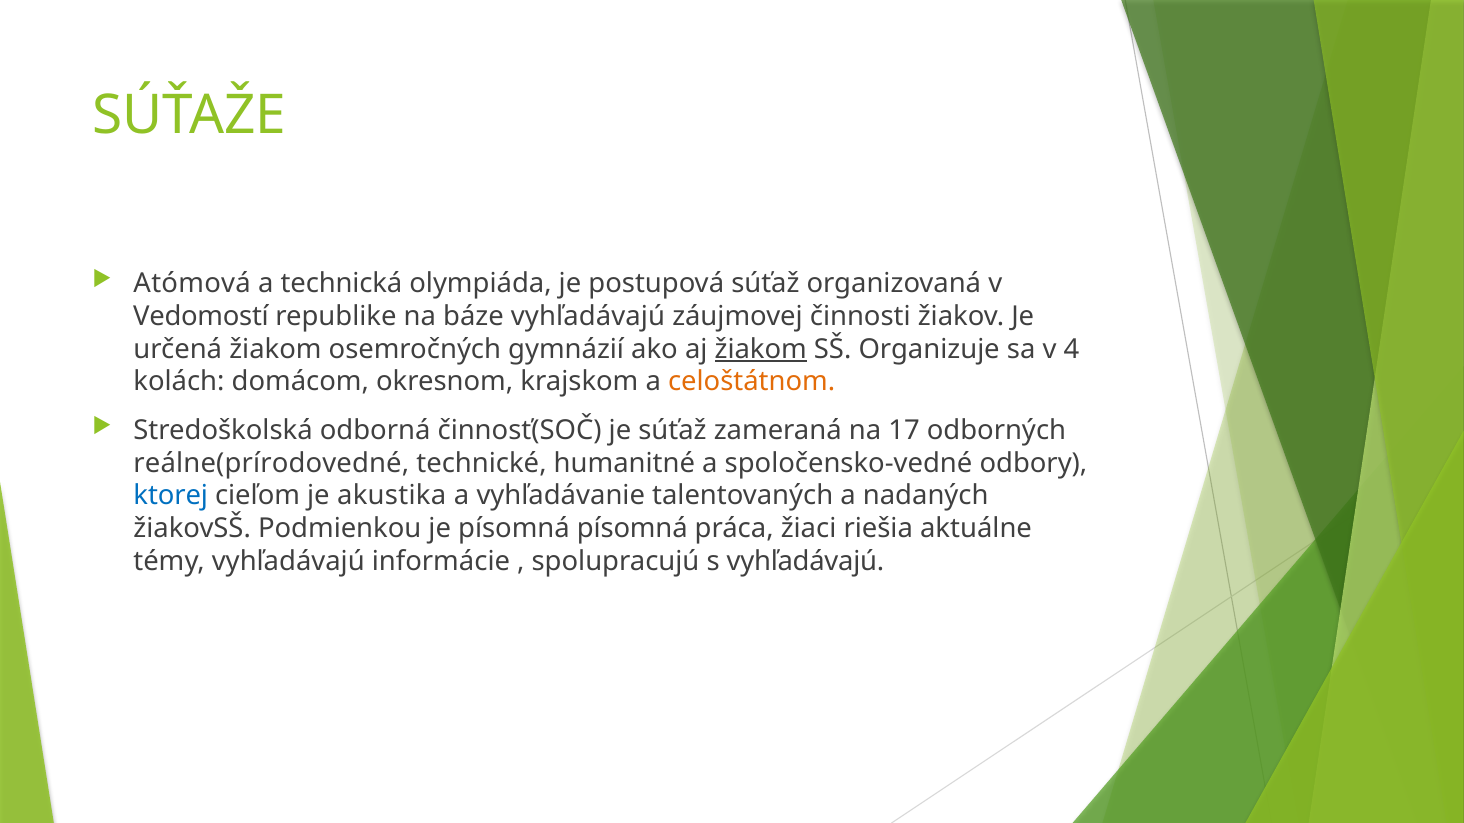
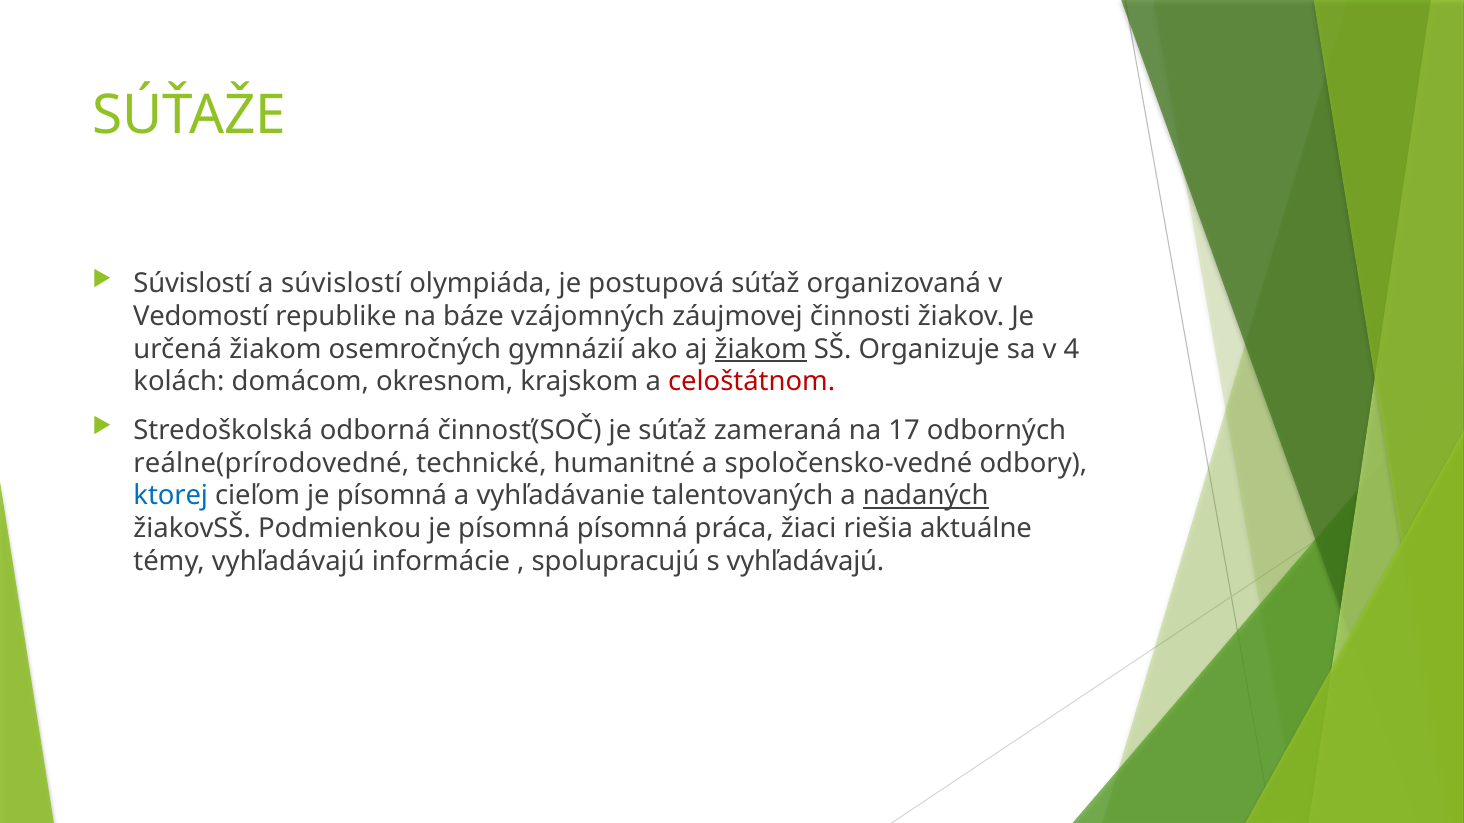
Atómová: Atómová -> Súvislostí (192, 283)
a technická: technická -> súvislostí (341, 283)
báze vyhľadávajú: vyhľadávajú -> vzájomných (588, 316)
celoštátnom colour: orange -> red (752, 382)
cieľom je akustika: akustika -> písomná (392, 496)
nadaných underline: none -> present (926, 496)
